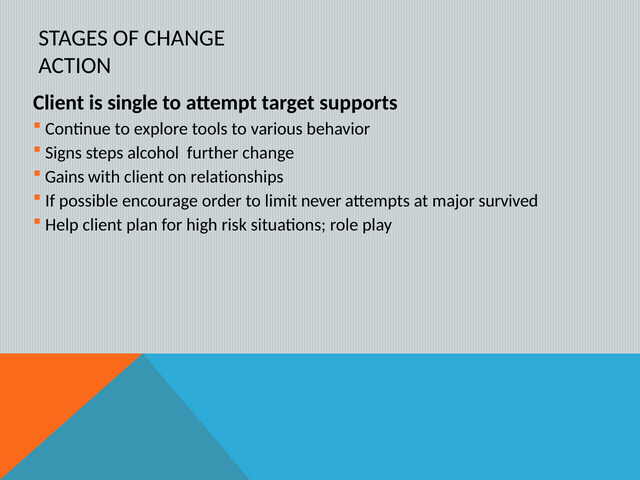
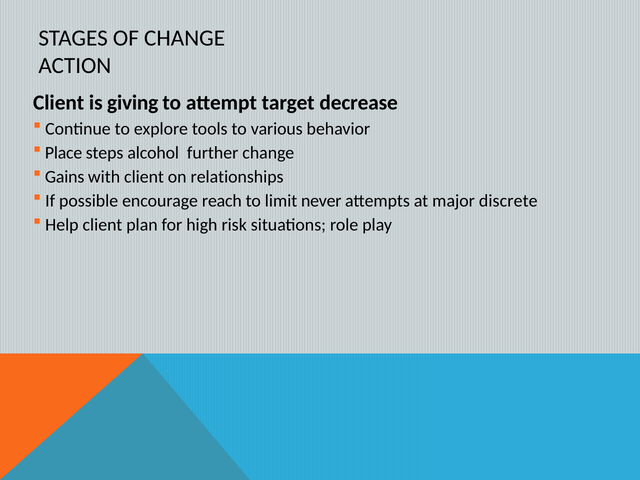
single: single -> giving (133, 103)
supports: supports -> decrease (359, 103)
Signs: Signs -> Place (64, 153)
order: order -> reach (222, 201)
survived: survived -> discrete (508, 201)
